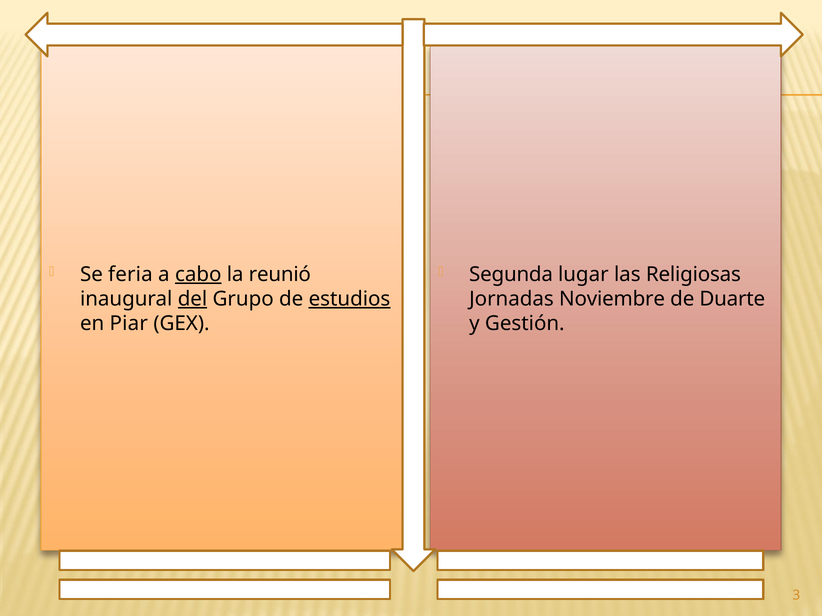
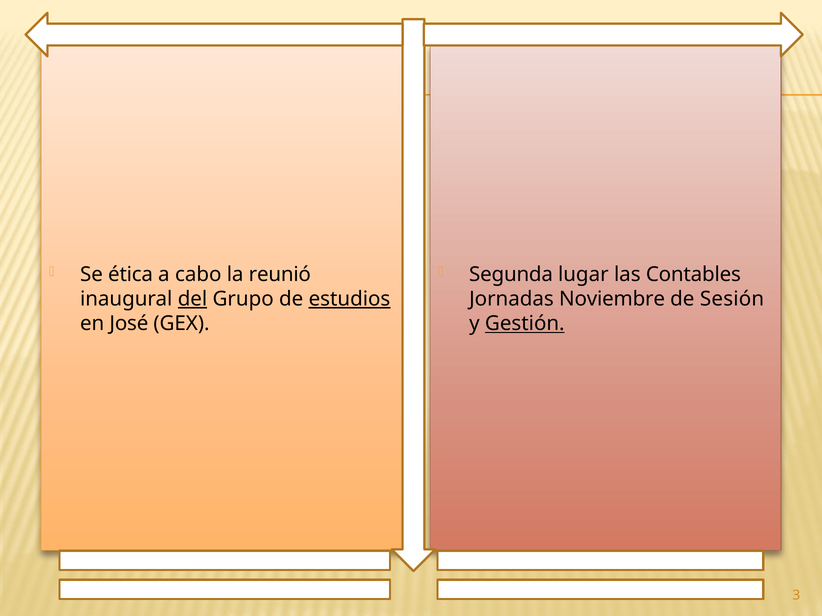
feria: feria -> ética (131, 275)
cabo underline: present -> none (198, 275)
Religiosas: Religiosas -> Contables (693, 275)
Duarte: Duarte -> Sesión (732, 299)
Piar: Piar -> José (129, 324)
Gestión underline: none -> present (525, 324)
